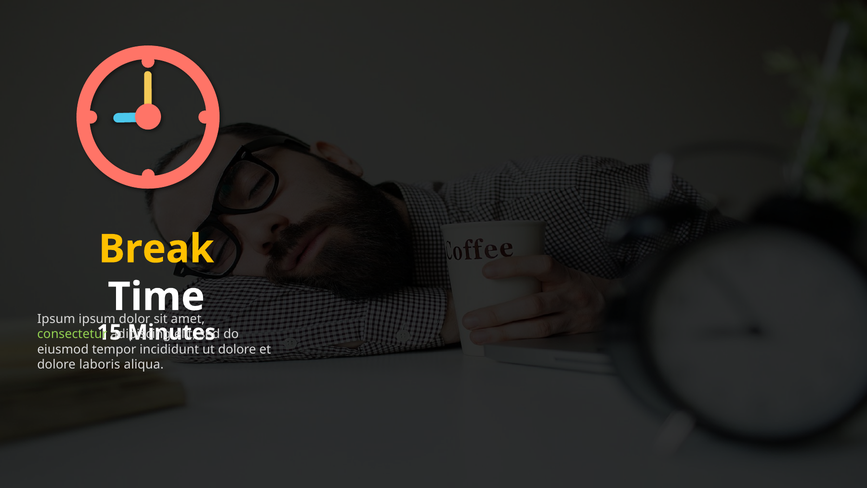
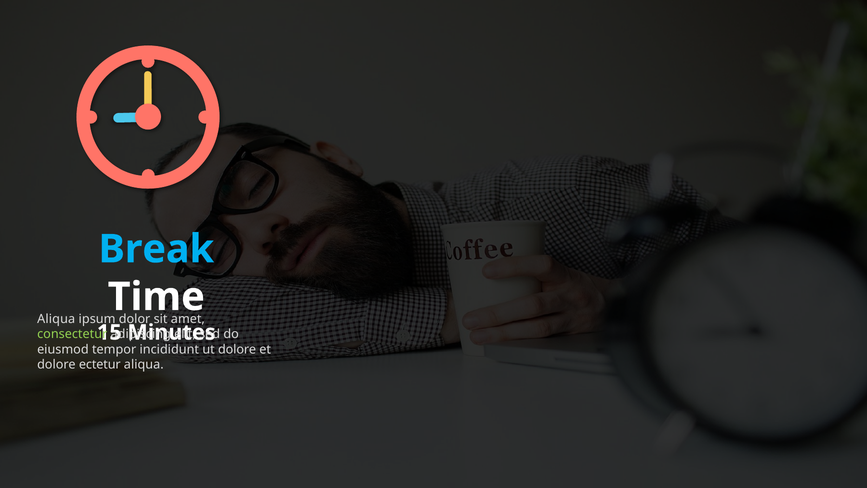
Break colour: yellow -> light blue (156, 249)
Ipsum: Ipsum -> Aliqua (56, 319)
laboris: laboris -> ectetur (100, 364)
